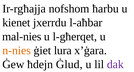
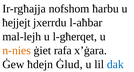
kienet: kienet -> ħejjejt (16, 23)
mal-nies: mal-nies -> mal-lejh (22, 37)
lura: lura -> rafa (63, 51)
dak colour: purple -> blue (115, 65)
